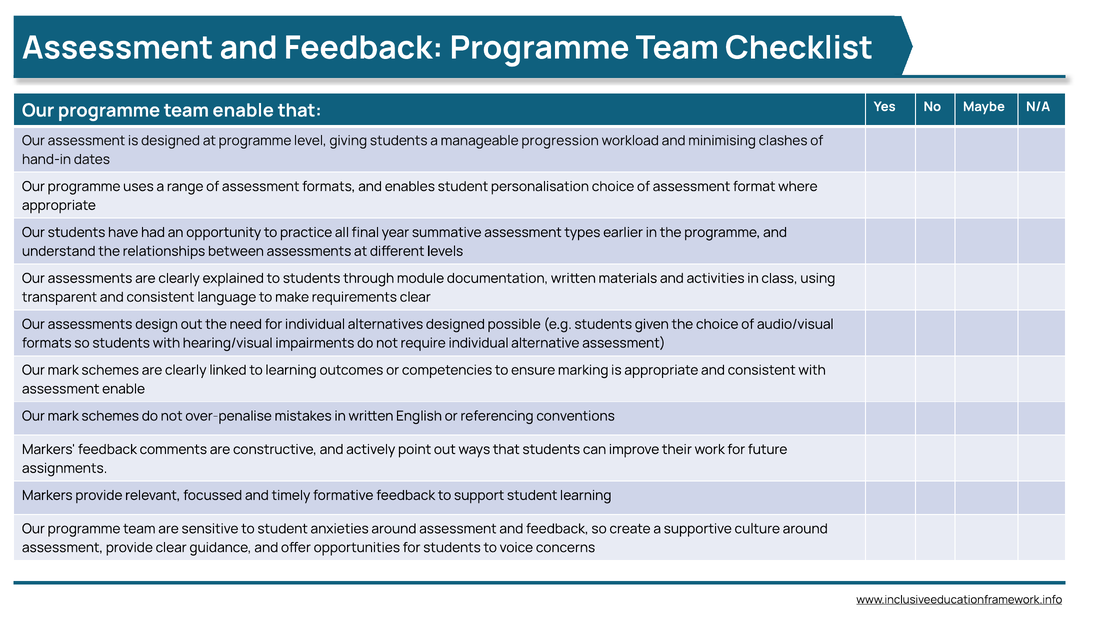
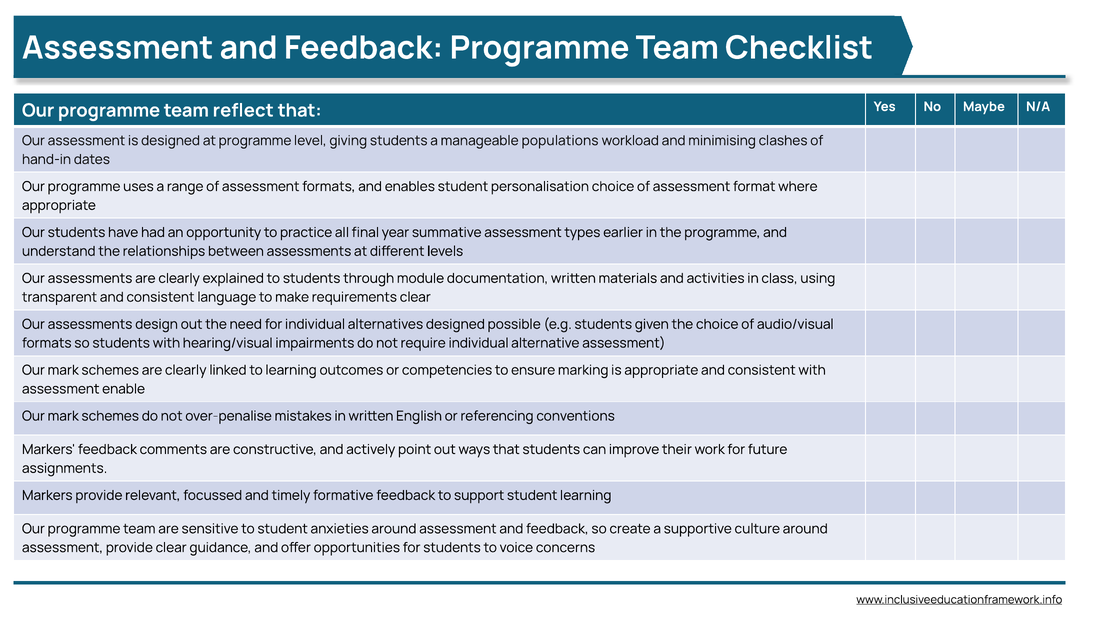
team enable: enable -> reflect (243, 111)
progression: progression -> populations (560, 141)
